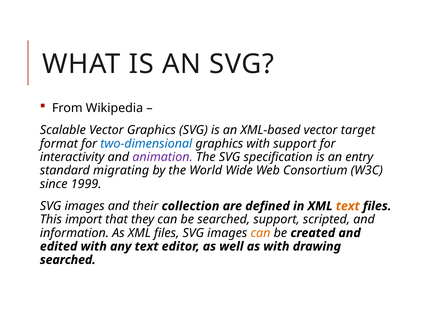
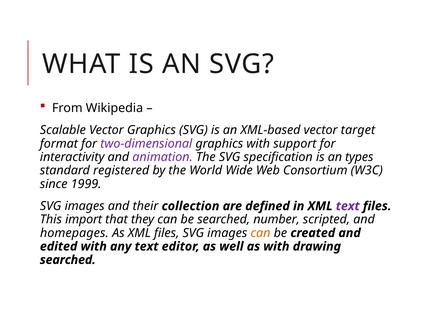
two-dimensional colour: blue -> purple (146, 144)
entry: entry -> types (359, 157)
migrating: migrating -> registered (121, 171)
text colour: orange -> purple (348, 206)
searched support: support -> number (277, 220)
information: information -> homepages (74, 233)
